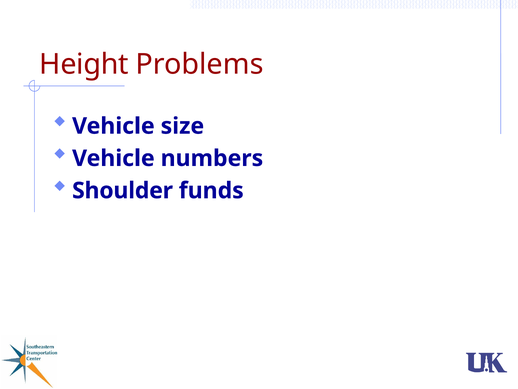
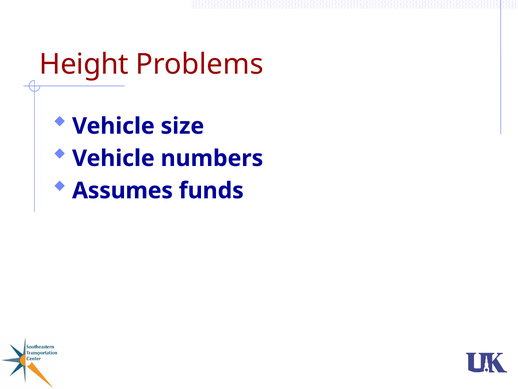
Shoulder: Shoulder -> Assumes (123, 190)
